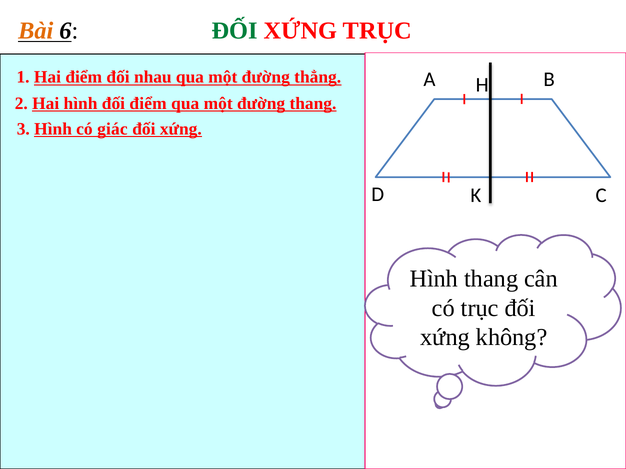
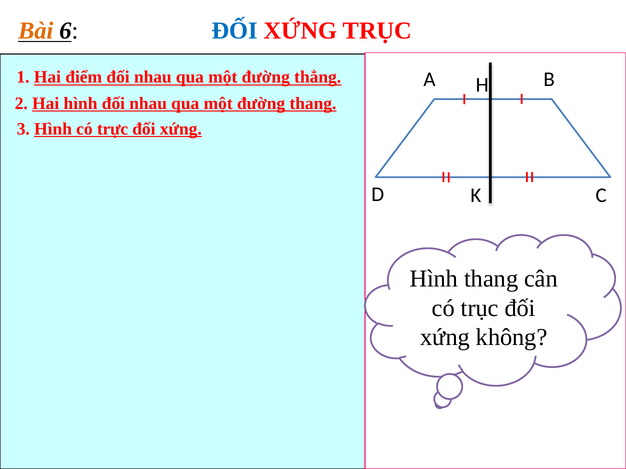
ĐỐI colour: green -> blue (235, 31)
hình đối điểm: điểm -> nhau (148, 103)
giác: giác -> trực (113, 129)
